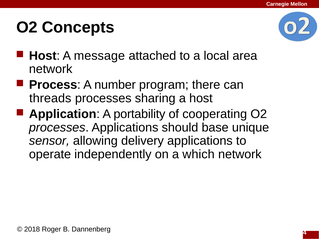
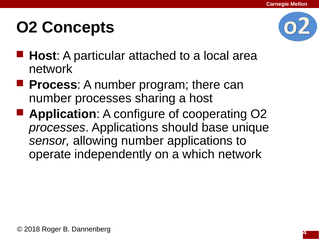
message: message -> particular (99, 56)
threads: threads -> number (50, 98)
portability: portability -> configure (139, 114)
allowing delivery: delivery -> number (142, 141)
